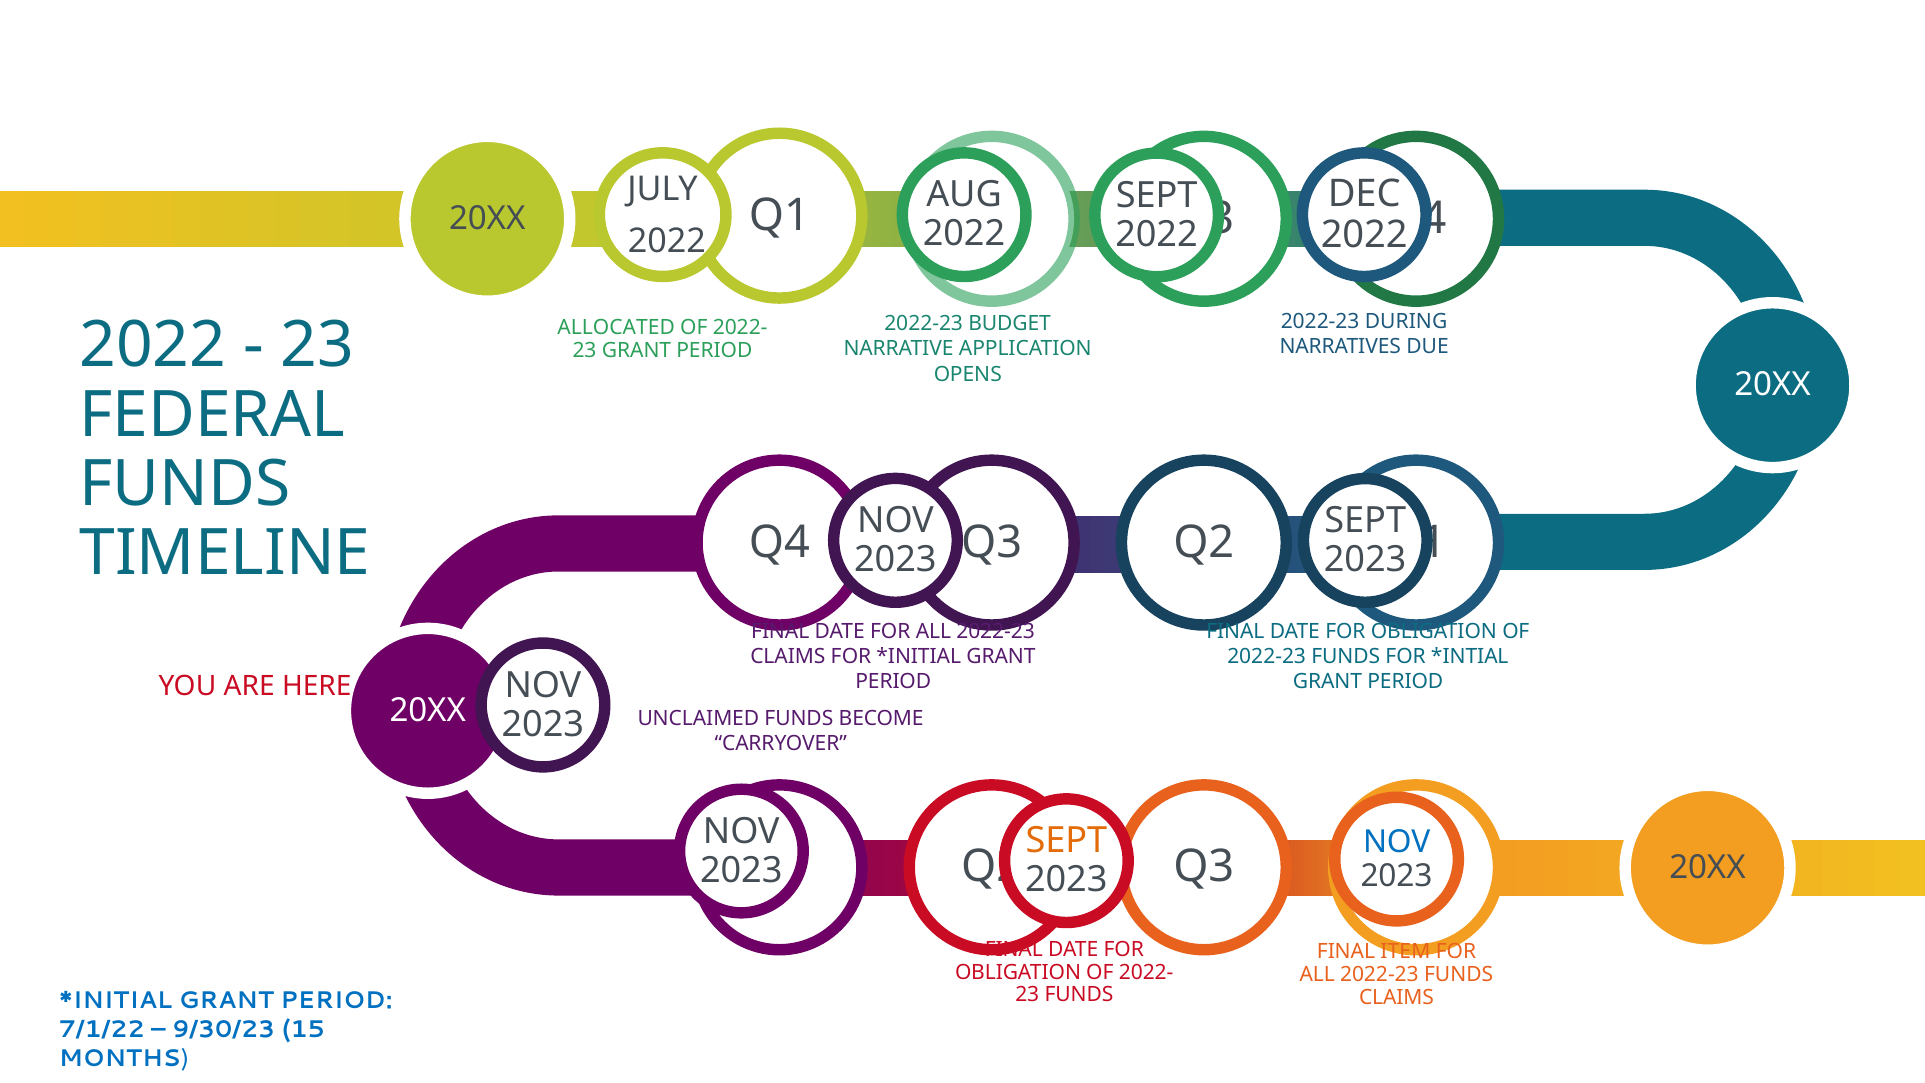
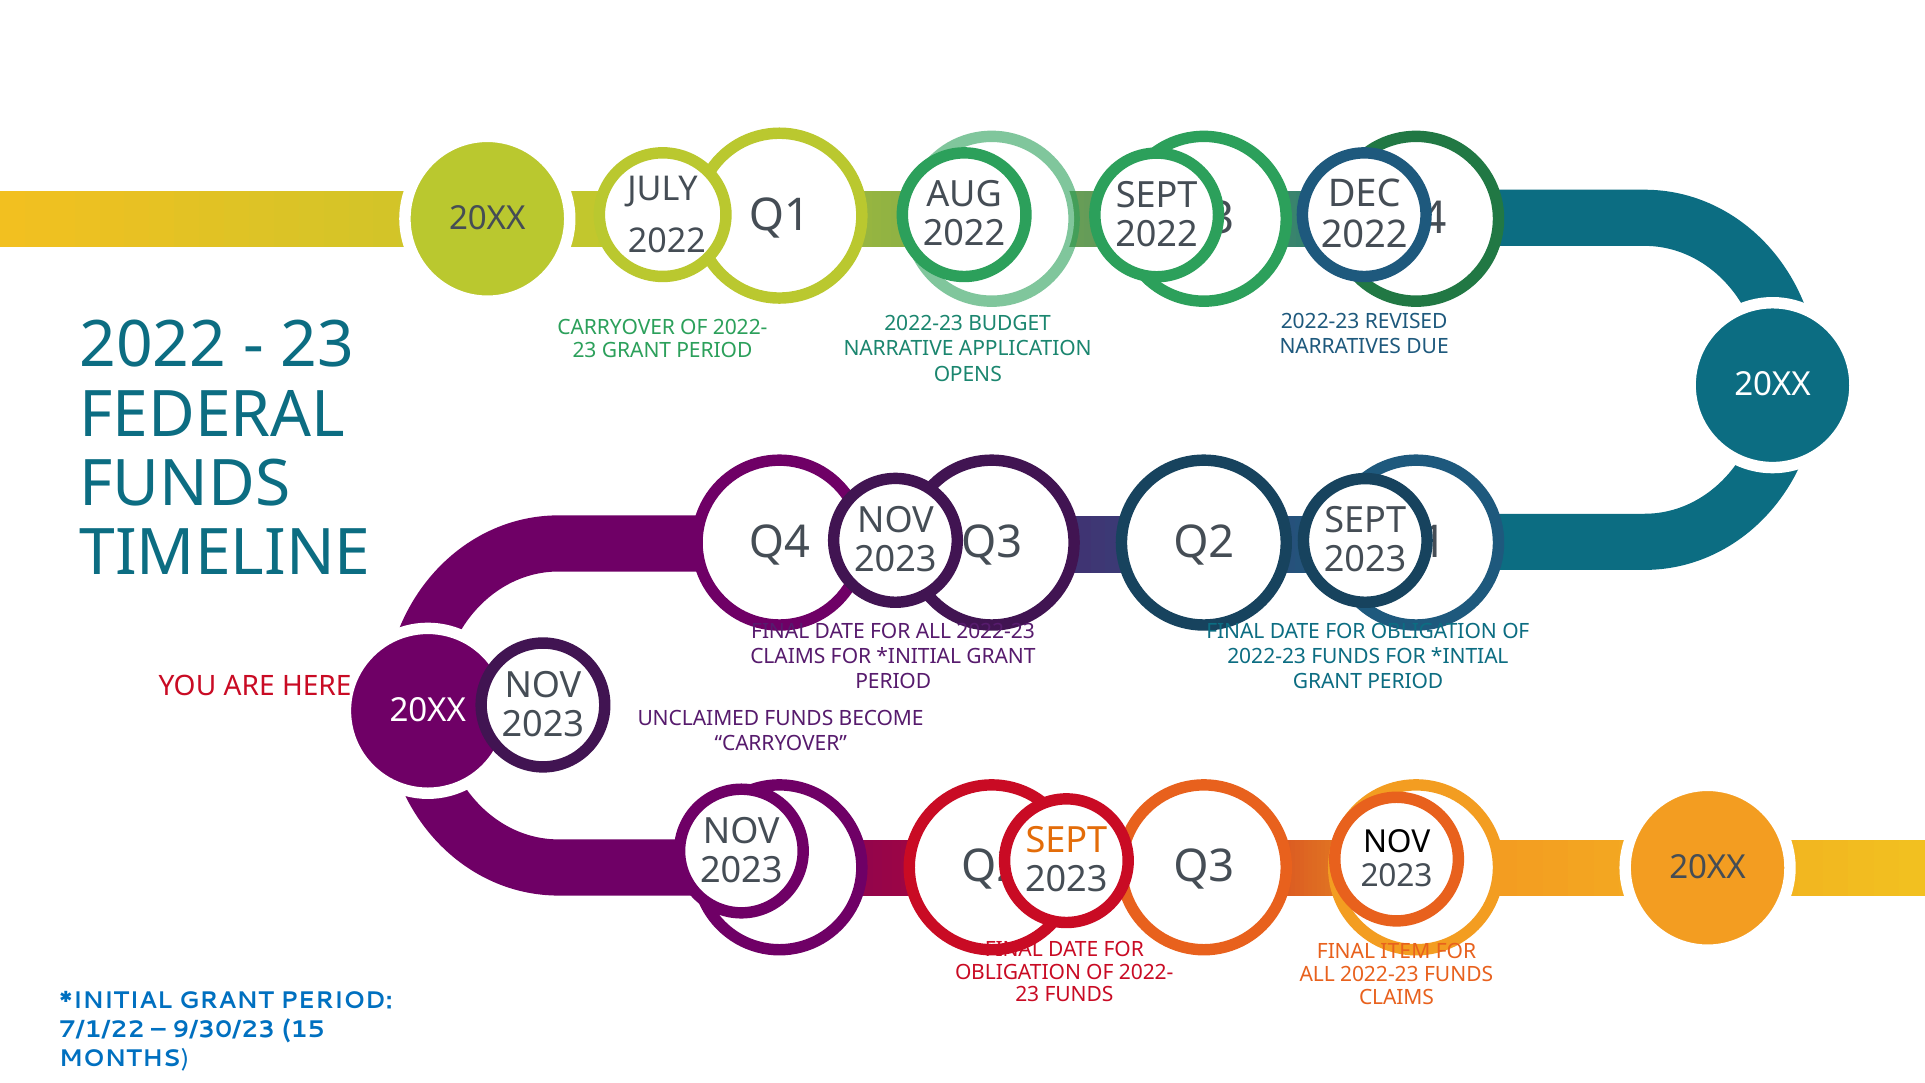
DURING: DURING -> REVISED (1406, 321)
ALLOCATED: ALLOCATED -> CARRYOVER (616, 327)
NOV colour: blue -> black (1397, 842)
